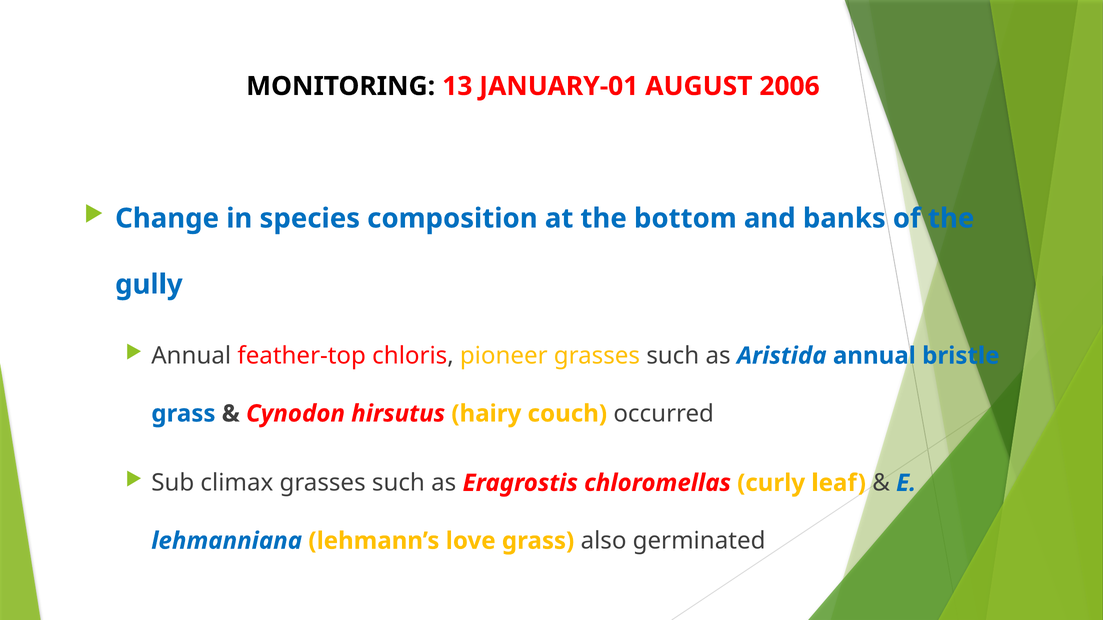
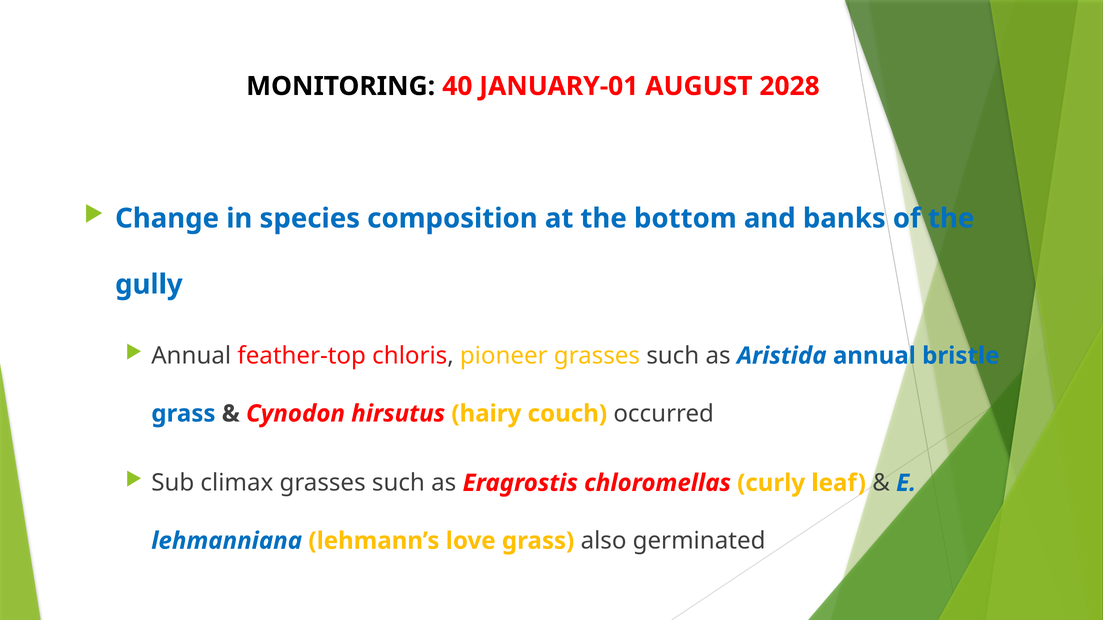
13: 13 -> 40 (457, 86)
2006: 2006 -> 2028 (790, 86)
